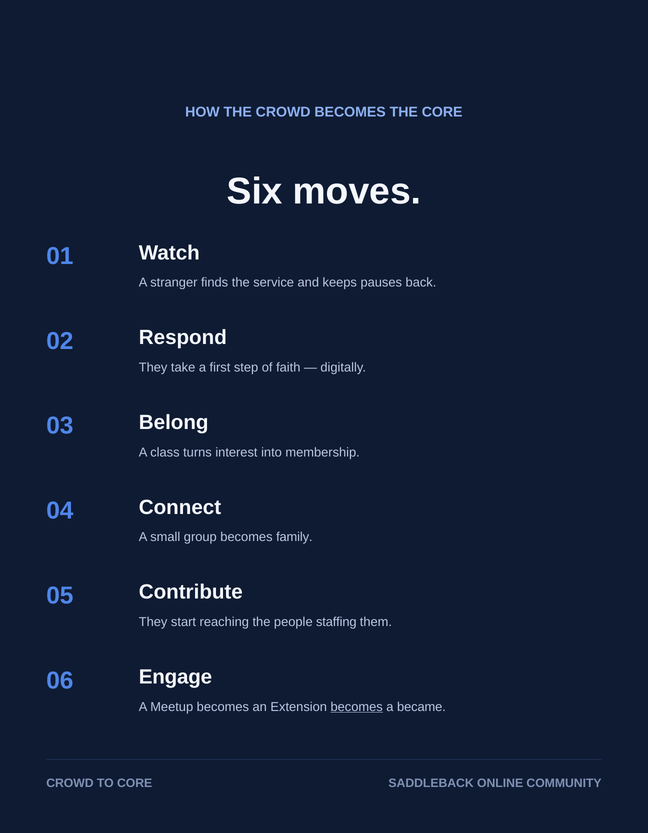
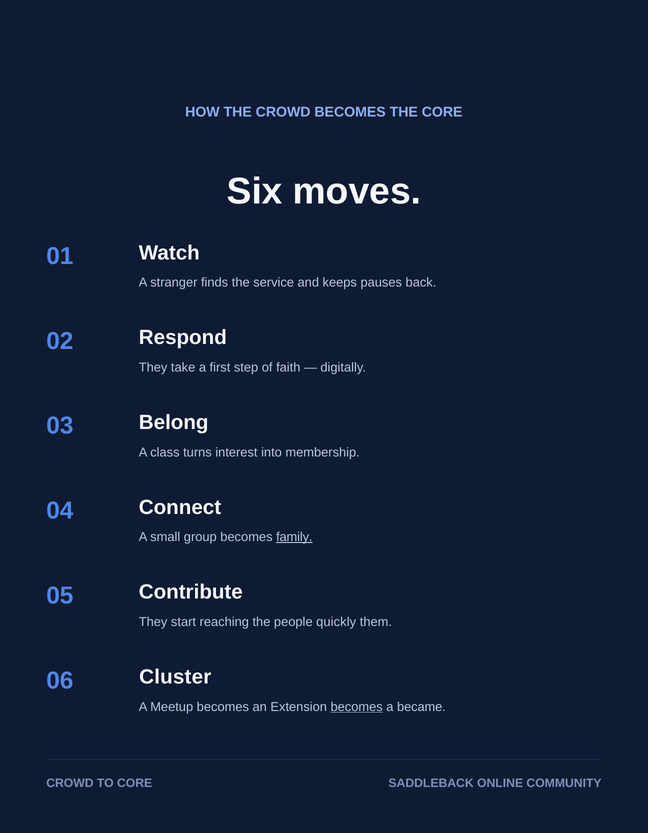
family underline: none -> present (294, 537)
staffing: staffing -> quickly (336, 622)
Engage: Engage -> Cluster (175, 677)
